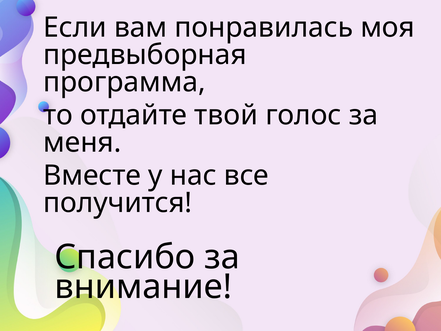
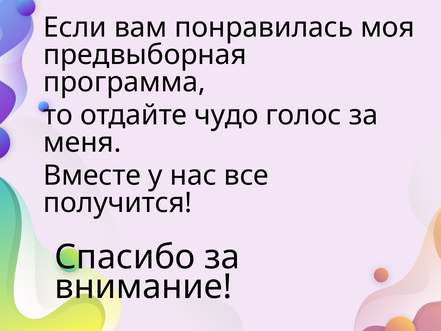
твой: твой -> чудо (226, 115)
